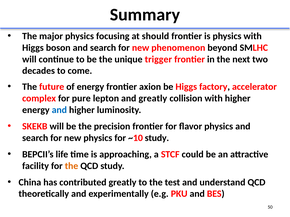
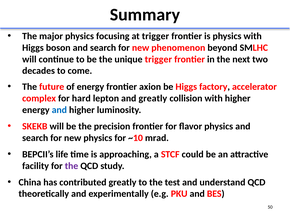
at should: should -> trigger (155, 36)
pure: pure -> hard (81, 99)
~10 study: study -> mrad (157, 138)
the colour: orange -> purple (72, 166)
